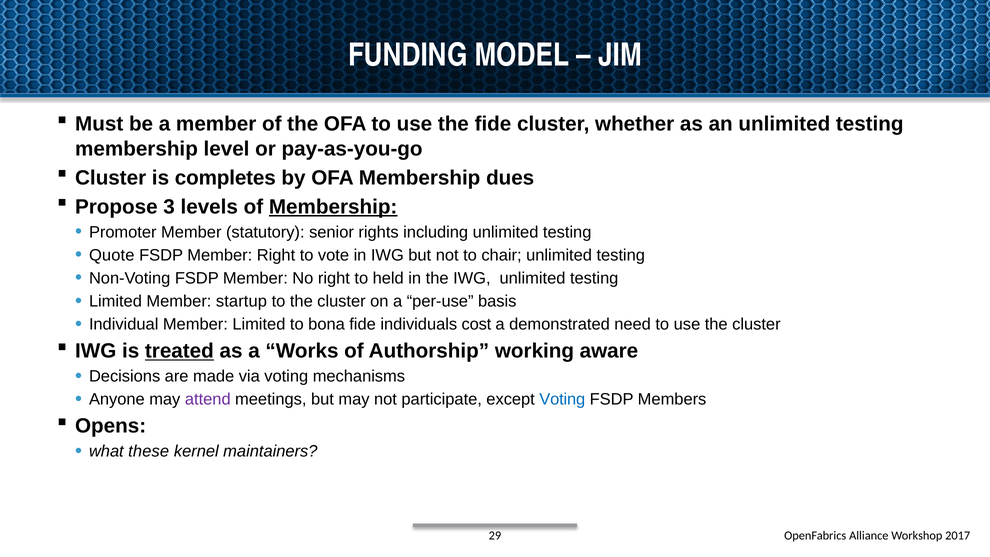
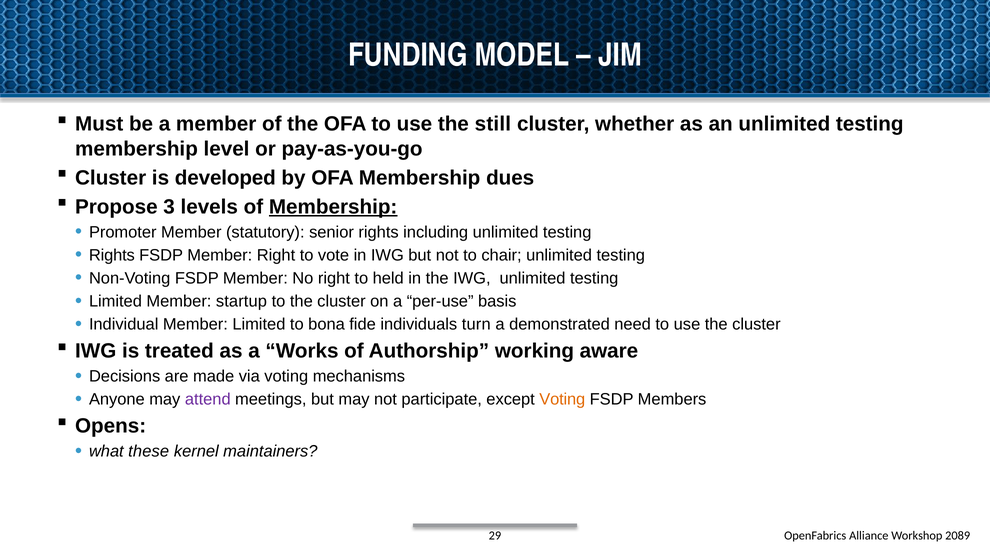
the fide: fide -> still (493, 124)
completes: completes -> developed (225, 178)
Quote: Quote -> Rights (112, 255)
cost: cost -> turn (476, 324)
treated underline: present -> none (179, 351)
Voting colour: blue -> orange (562, 399)
2017: 2017 -> 2089 (958, 535)
